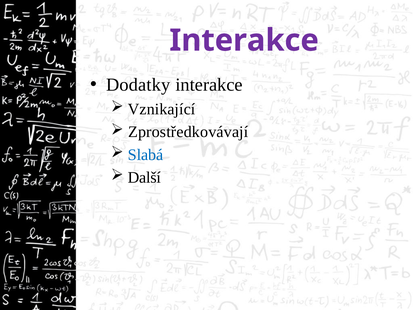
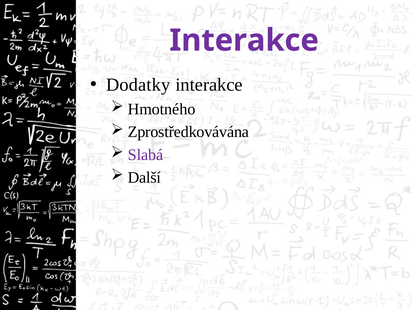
Vznikající: Vznikající -> Hmotného (162, 109)
Zprostředkovávají: Zprostředkovávají -> Zprostředkovávána (188, 132)
Slabá colour: blue -> purple (146, 155)
